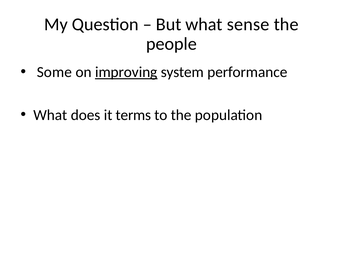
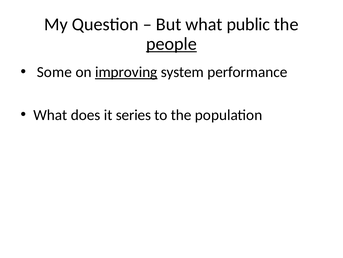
sense: sense -> public (248, 24)
people underline: none -> present (171, 44)
terms: terms -> series (133, 115)
